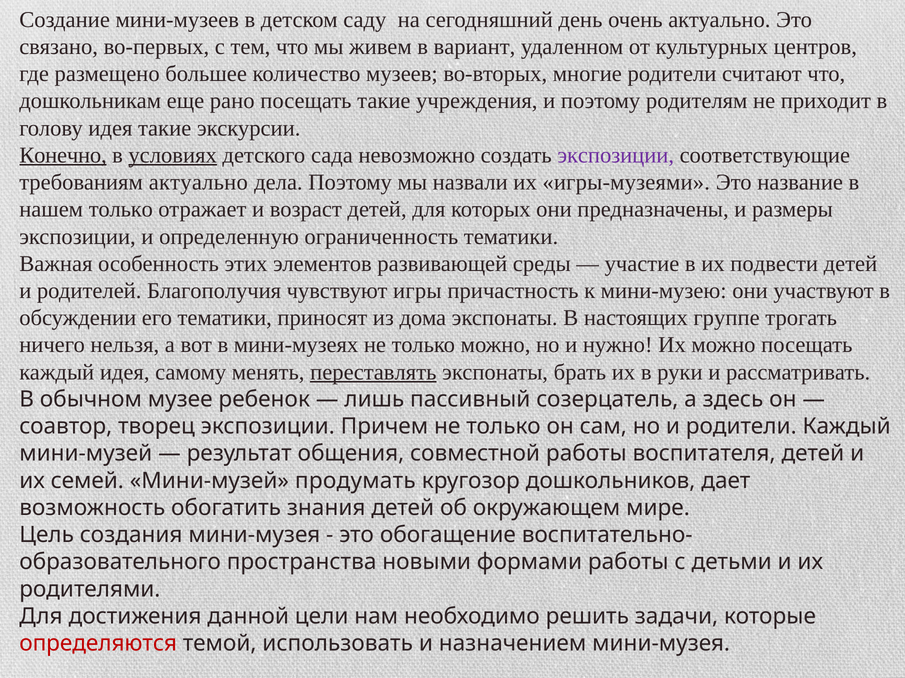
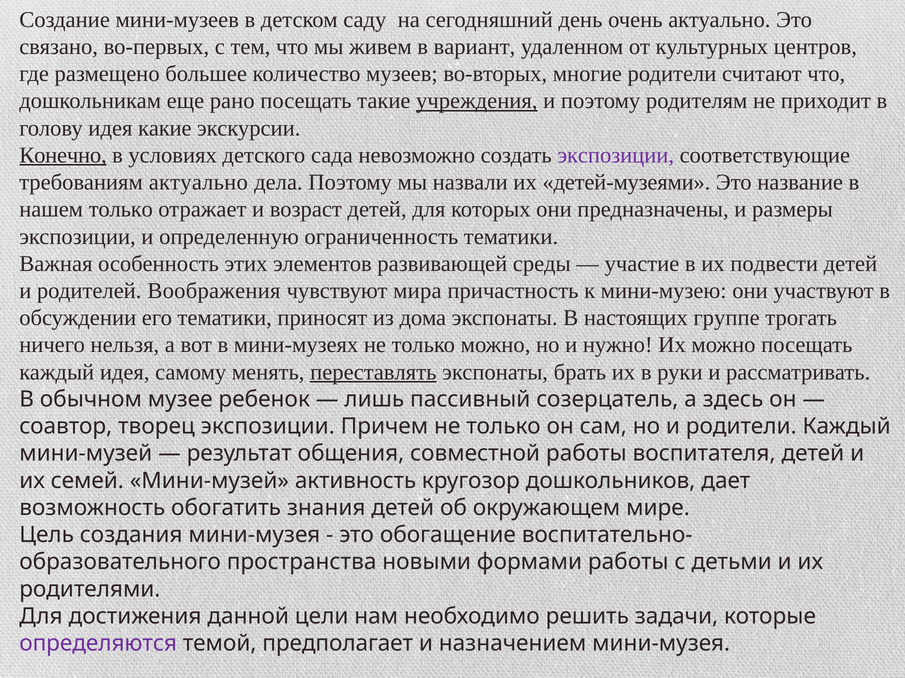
учреждения underline: none -> present (477, 101)
идея такие: такие -> какие (165, 128)
условиях underline: present -> none (173, 155)
игры-музеями: игры-музеями -> детей-музеями (626, 183)
Благополучия: Благополучия -> Воображения (214, 291)
игры: игры -> мира (417, 291)
продумать: продумать -> активность (356, 481)
определяются colour: red -> purple (98, 644)
использовать: использовать -> предполагает (338, 644)
